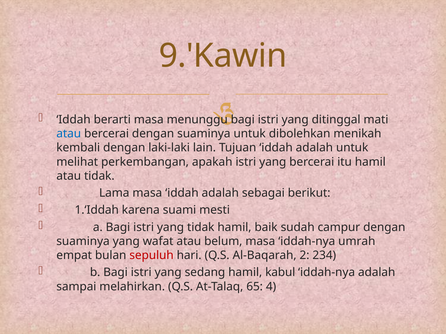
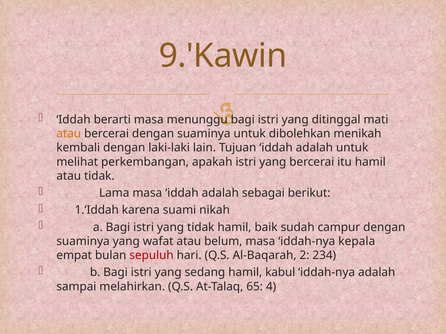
atau colour: blue -> orange (69, 134)
mesti: mesti -> nikah (215, 210)
umrah: umrah -> kepala (357, 242)
